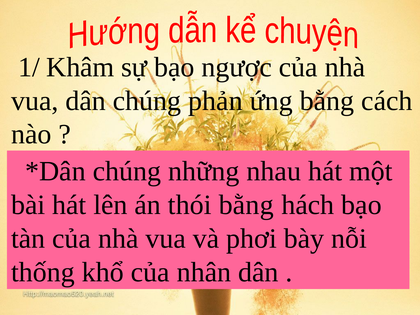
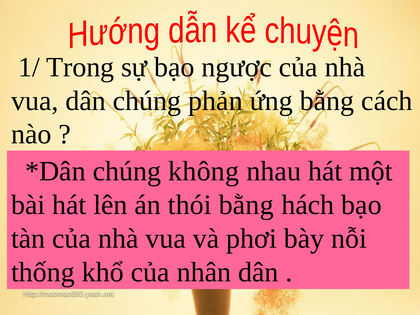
Khâm: Khâm -> Trong (80, 67)
những: những -> không (204, 171)
